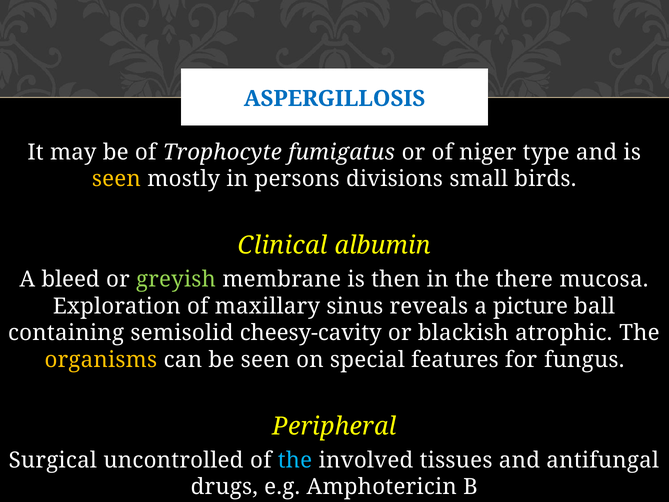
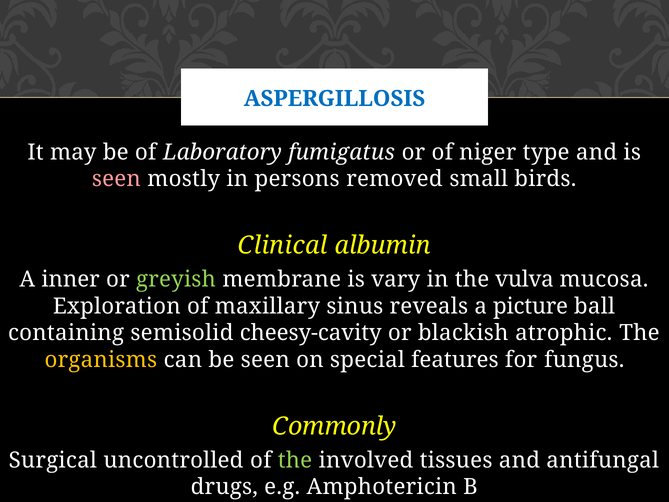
Trophocyte: Trophocyte -> Laboratory (222, 152)
seen colour: yellow -> pink (116, 179)
divisions: divisions -> removed (394, 179)
bleed: bleed -> inner (71, 279)
then: then -> vary (396, 279)
there: there -> vulva (524, 279)
Peripheral: Peripheral -> Commonly (335, 426)
the colour: light blue -> light green (295, 460)
